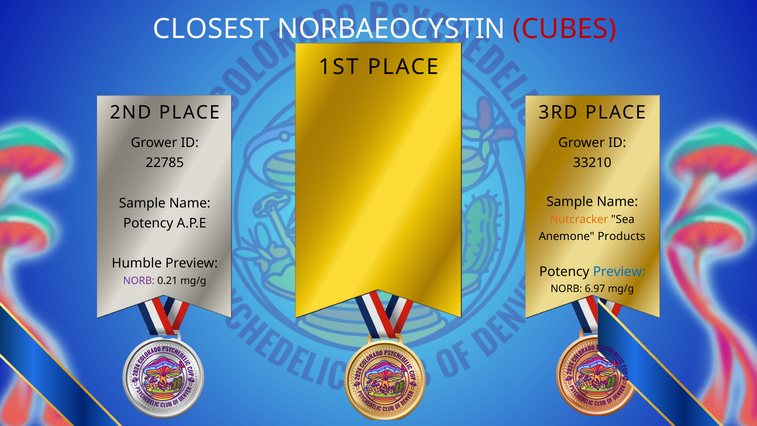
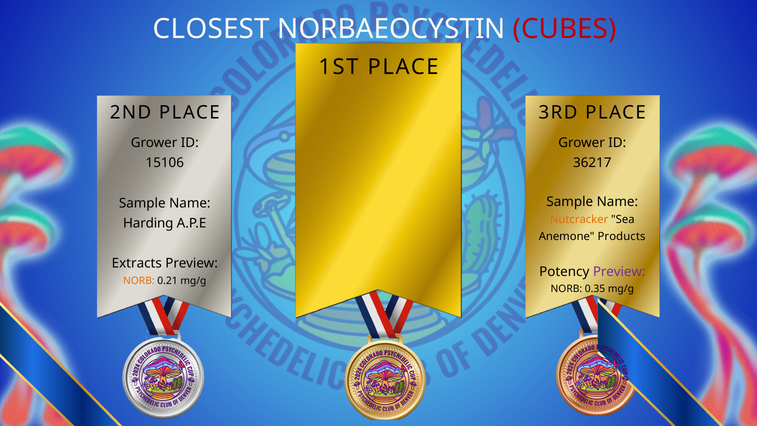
22785: 22785 -> 15106 (165, 163)
33210: 33210 -> 36217 (592, 163)
Potency: Potency -> Harding (148, 223)
Humble: Humble -> Extracts (137, 263)
Preview colour: blue -> purple (619, 272)
NORB colour: purple -> orange (139, 280)
6.97: 6.97 -> 0.35 (595, 289)
